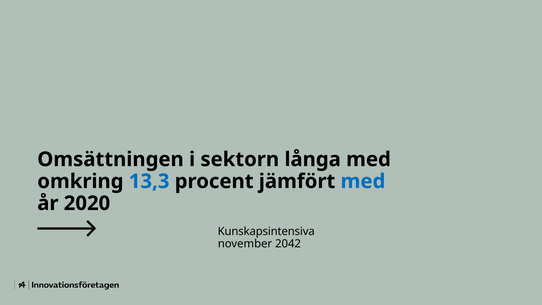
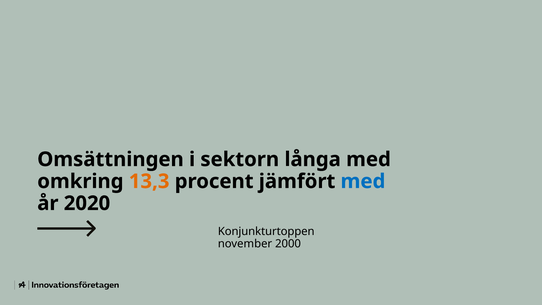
13,3 colour: blue -> orange (149, 181)
Kunskapsintensiva: Kunskapsintensiva -> Konjunkturtoppen (266, 231)
2042: 2042 -> 2000 (288, 244)
